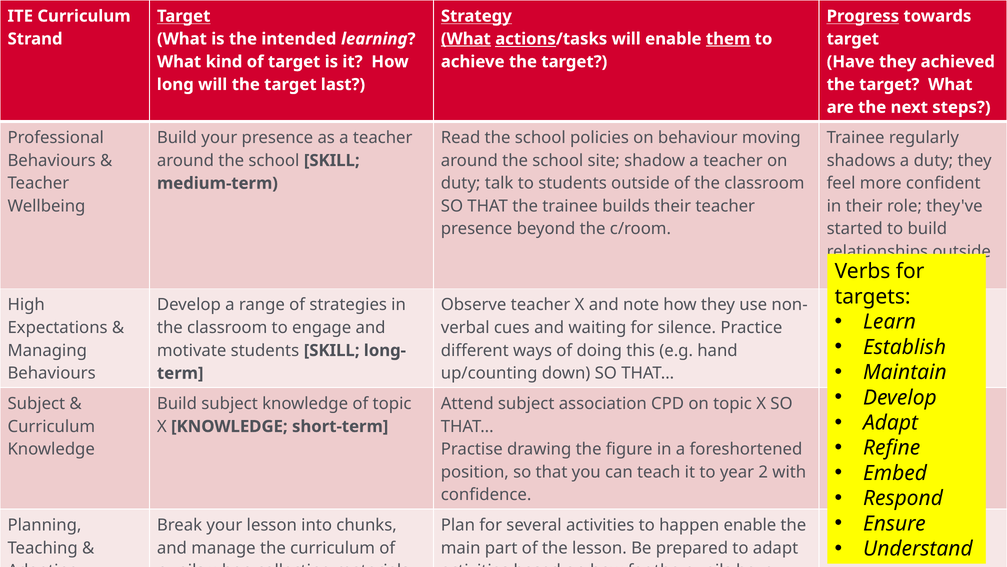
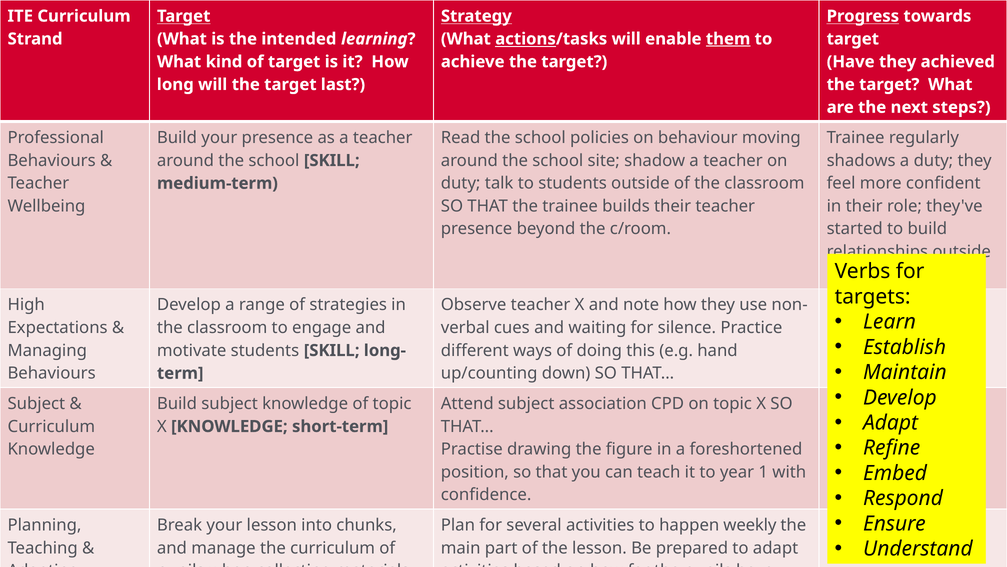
What underline: present -> none (466, 39)
2: 2 -> 1 (763, 472)
happen enable: enable -> weekly (750, 525)
